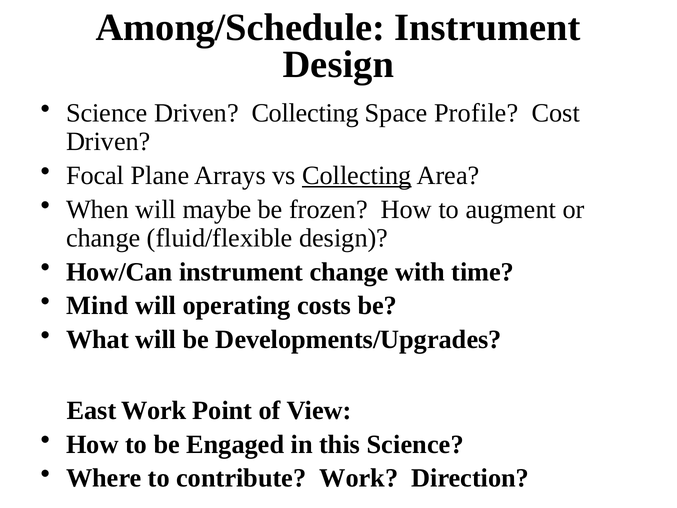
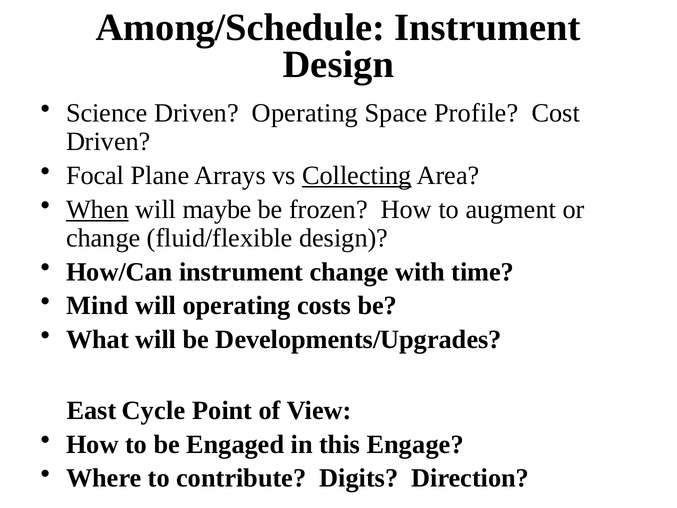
Driven Collecting: Collecting -> Operating (305, 113)
When underline: none -> present (97, 209)
East Work: Work -> Cycle (154, 410)
this Science: Science -> Engage (415, 444)
contribute Work: Work -> Digits (359, 478)
